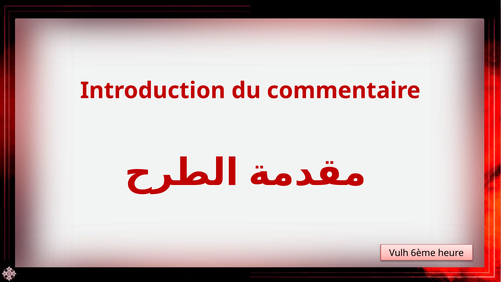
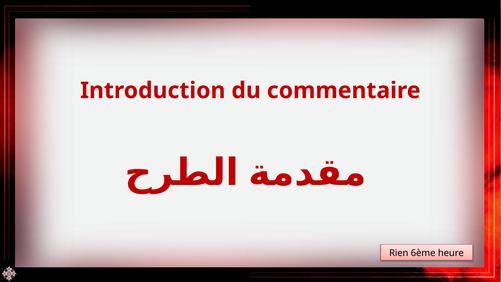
Vulh: Vulh -> Rien (399, 253)
